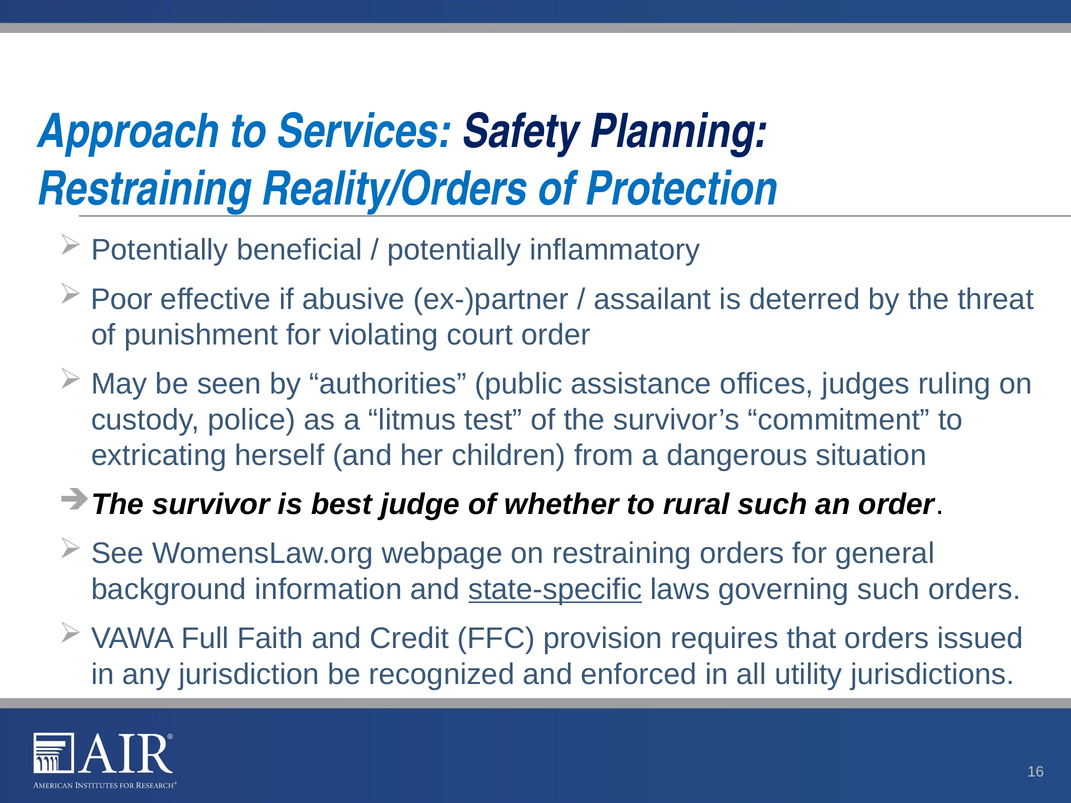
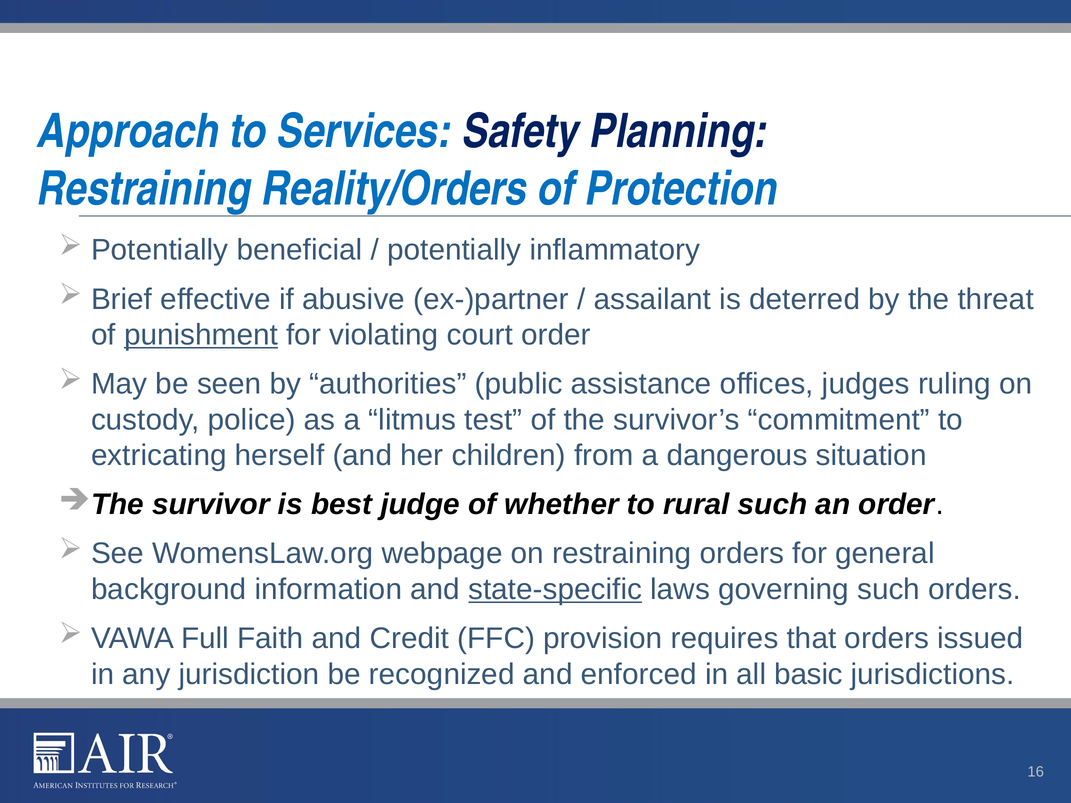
Poor: Poor -> Brief (122, 299)
punishment underline: none -> present (201, 335)
utility: utility -> basic (809, 674)
